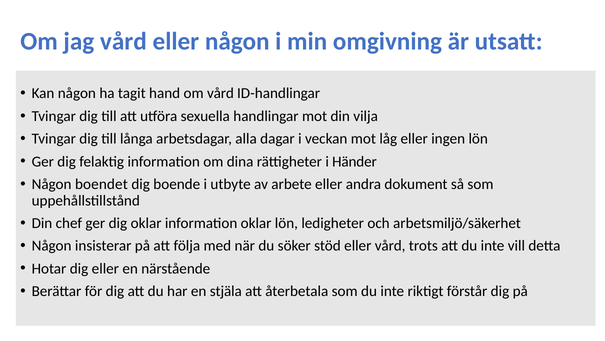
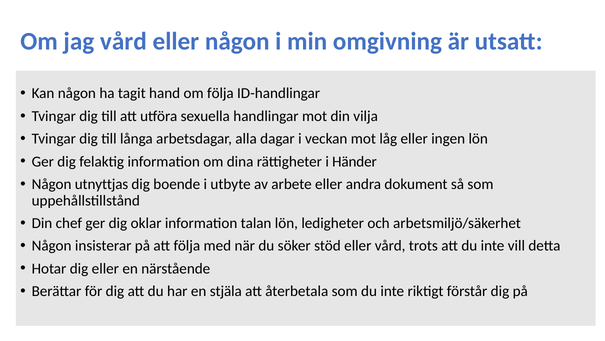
om vård: vård -> följa (220, 93)
boendet: boendet -> utnyttjas (102, 184)
information oklar: oklar -> talan (256, 223)
